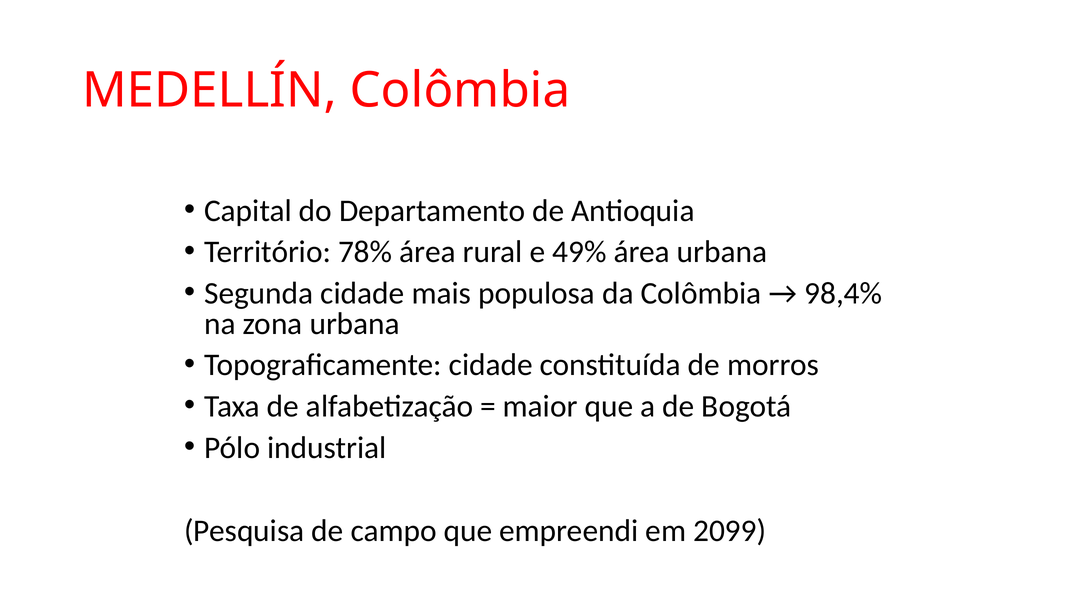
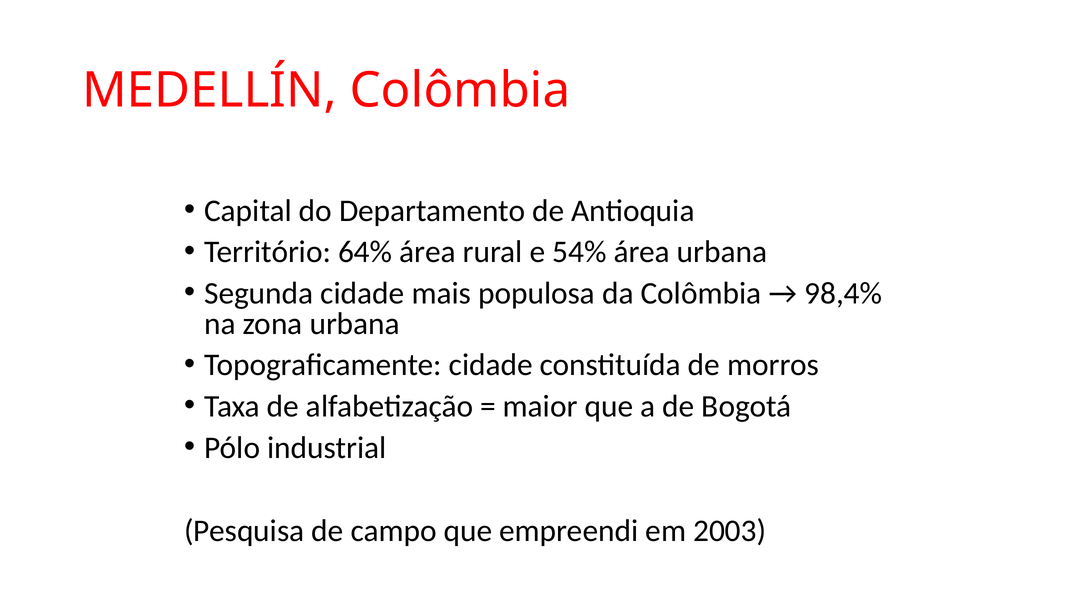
78%: 78% -> 64% (365, 252)
49%: 49% -> 54% (579, 252)
2099: 2099 -> 2003 (730, 531)
